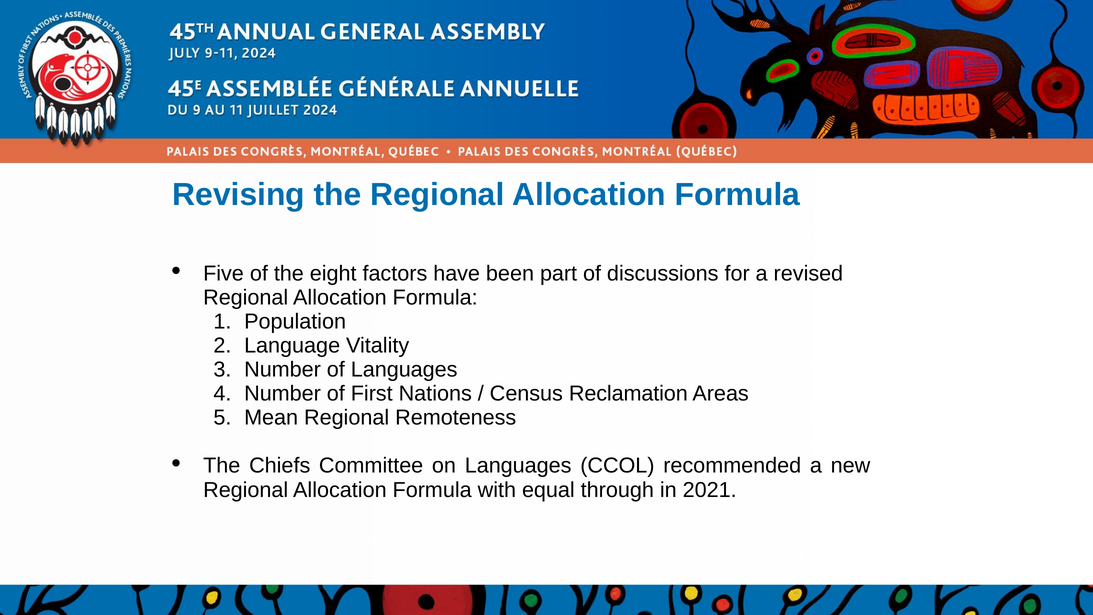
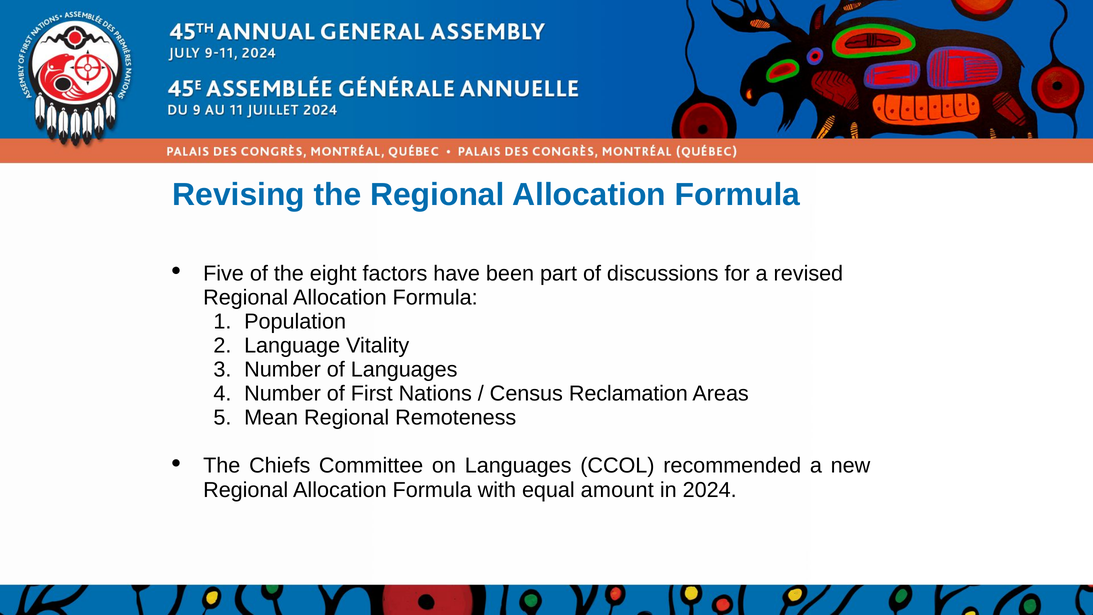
through: through -> amount (617, 490)
2021: 2021 -> 2024 (710, 490)
